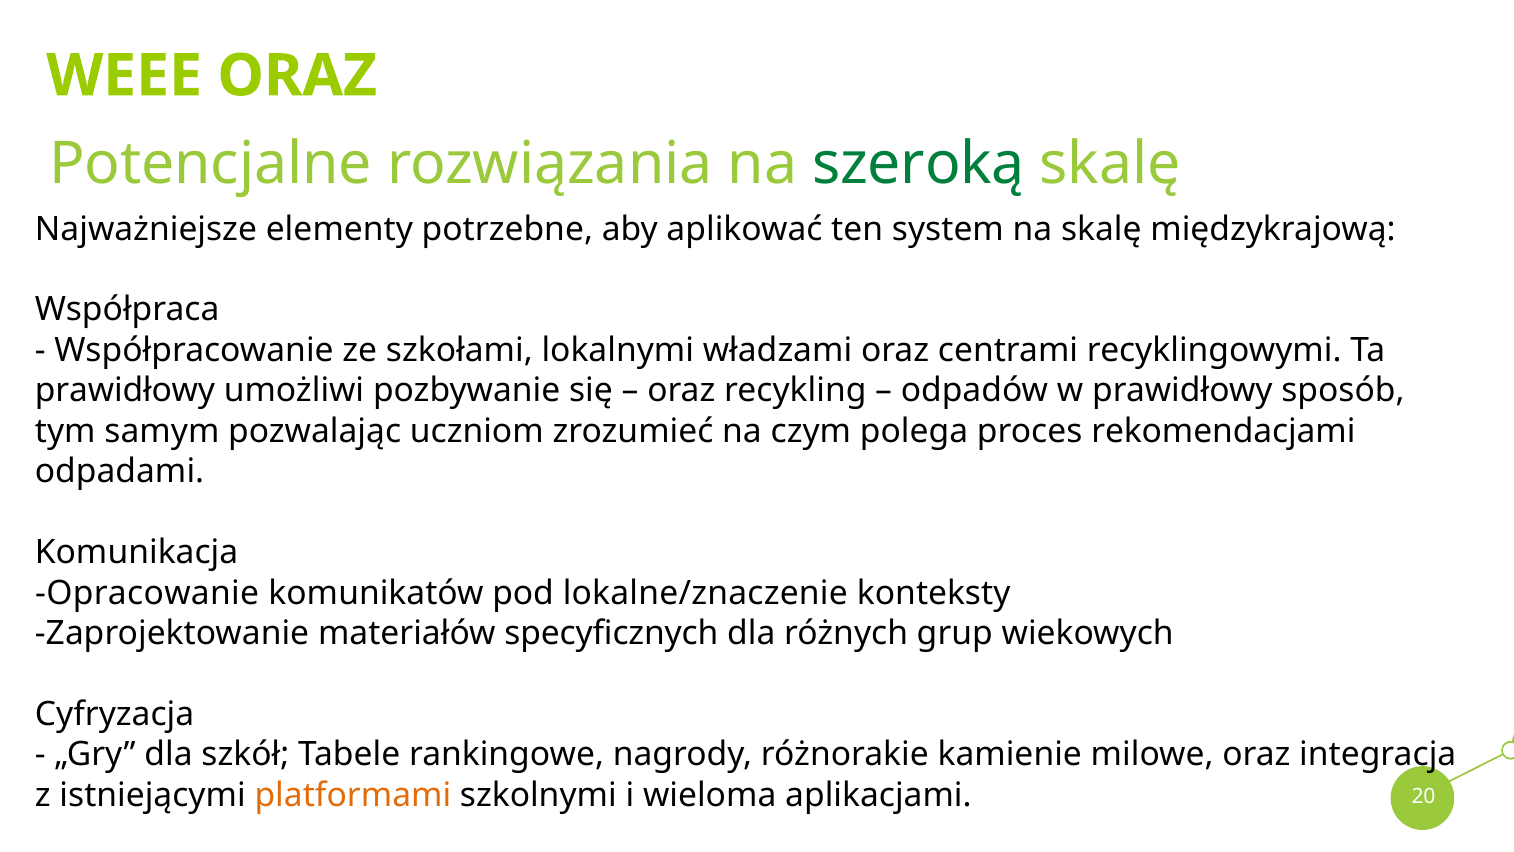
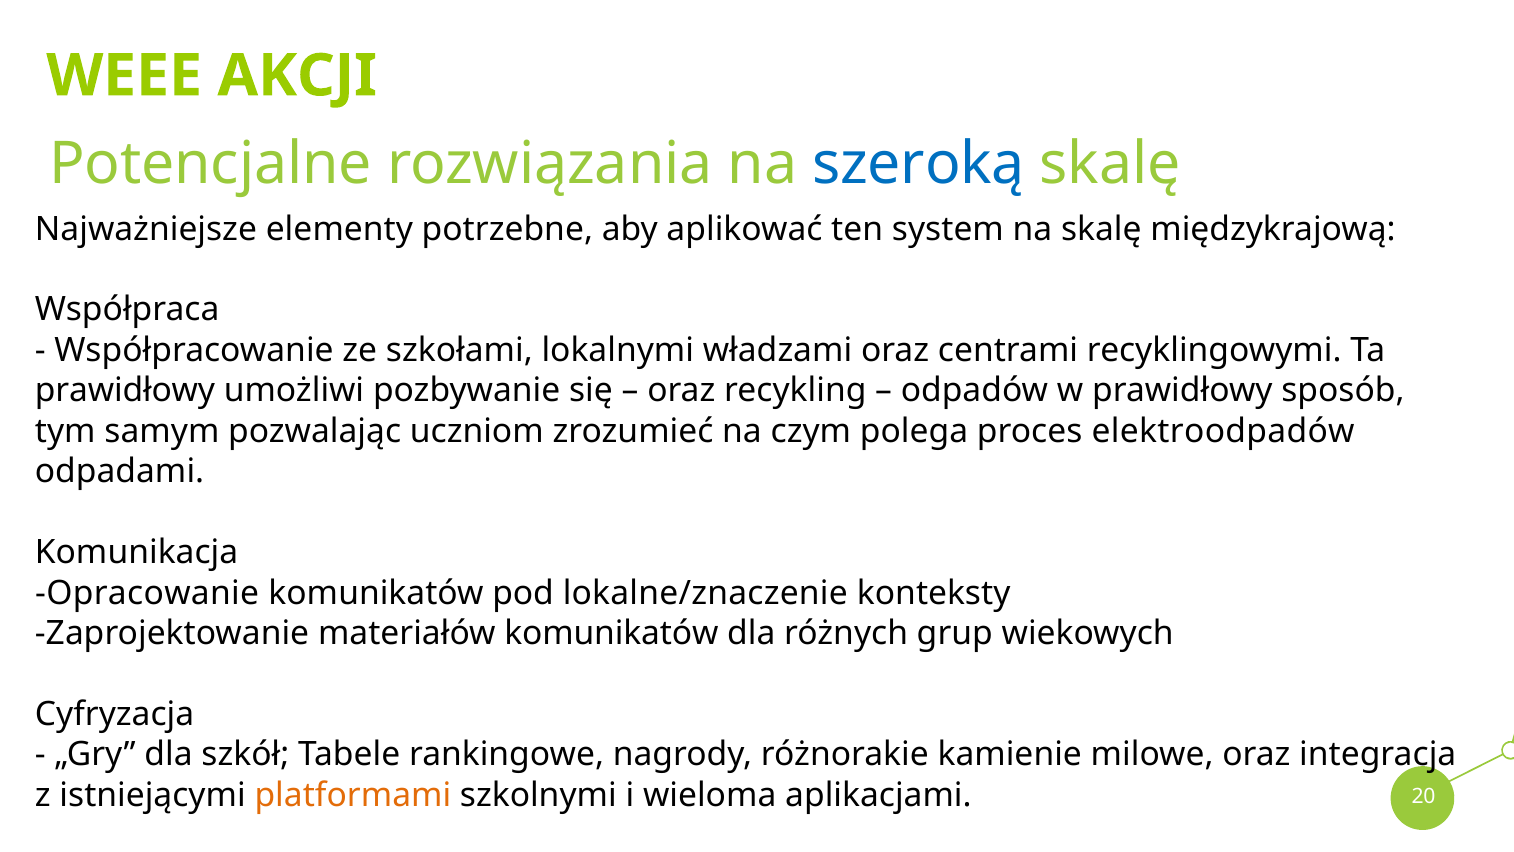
WEEE ORAZ: ORAZ -> AKCJI (297, 76)
szeroką colour: green -> blue (919, 164)
rekomendacjami: rekomendacjami -> elektroodpadów (1223, 431)
materiałów specyficznych: specyficznych -> komunikatów (611, 633)
